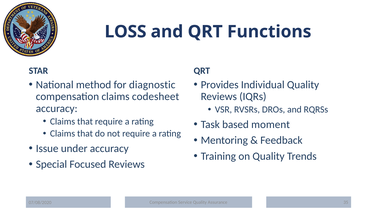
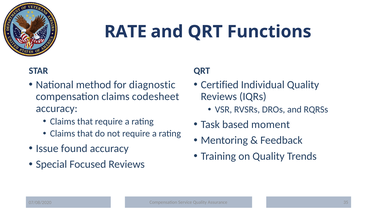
LOSS: LOSS -> RATE (126, 32)
Provides: Provides -> Certified (220, 85)
under: under -> found (74, 149)
